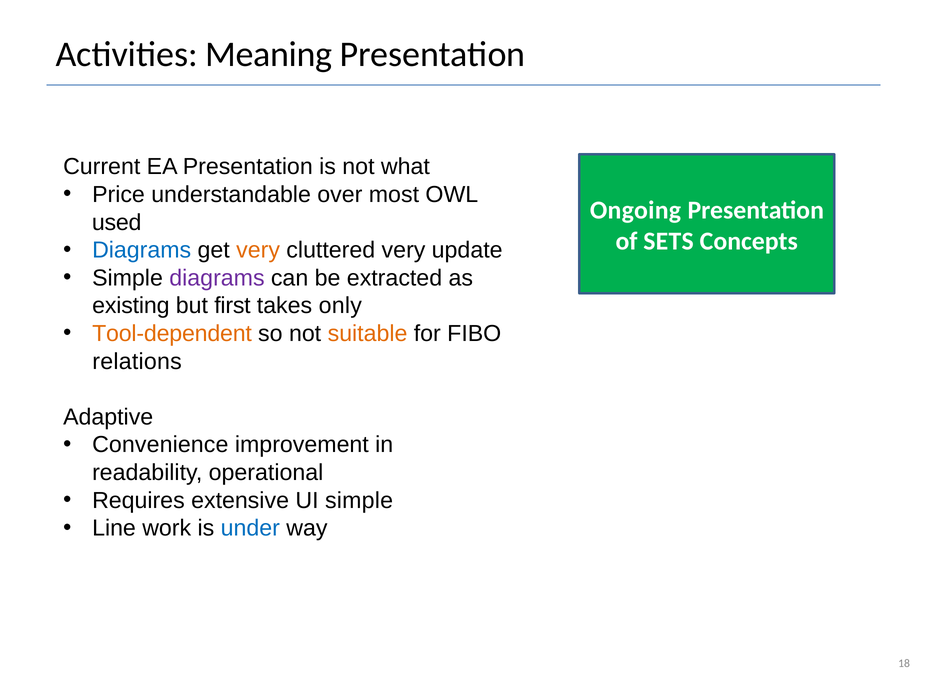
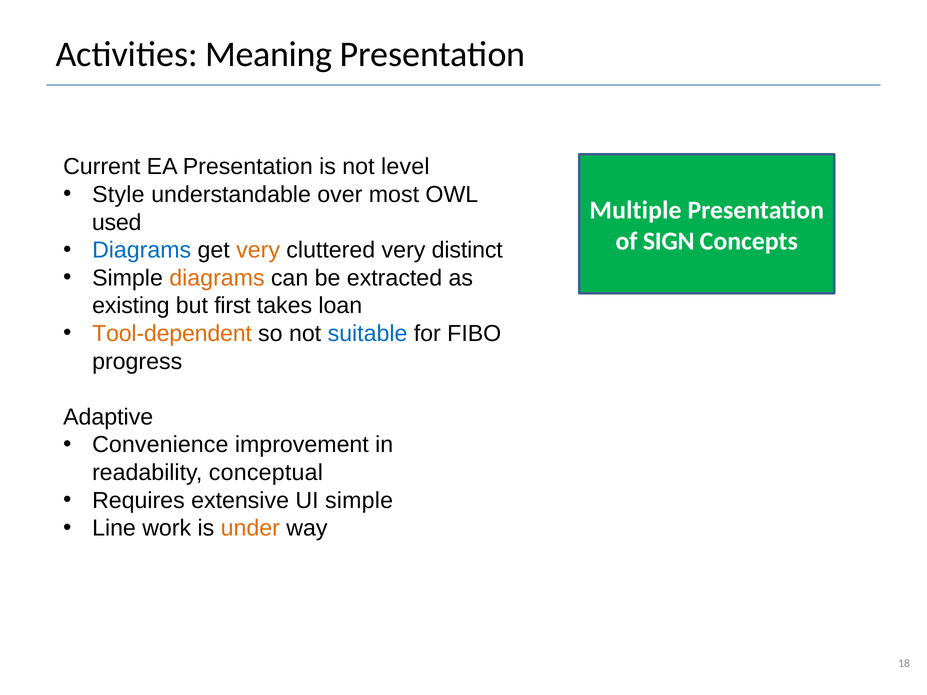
what: what -> level (405, 167)
Price: Price -> Style (118, 195)
Ongoing: Ongoing -> Multiple (636, 210)
SETS: SETS -> SIGN (669, 241)
update: update -> distinct (467, 250)
diagrams colour: purple -> orange (217, 278)
only: only -> loan (340, 306)
suitable colour: orange -> blue (368, 334)
relations: relations -> progress (137, 362)
operational: operational -> conceptual (266, 473)
under colour: blue -> orange (250, 528)
